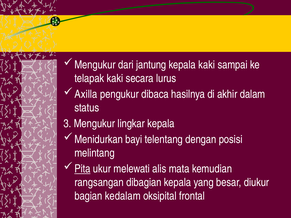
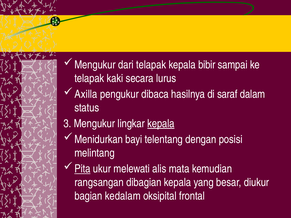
dari jantung: jantung -> telapak (151, 65)
kepala kaki: kaki -> bibir (207, 65)
akhir: akhir -> saraf (227, 94)
kepala underline: none -> present (161, 124)
